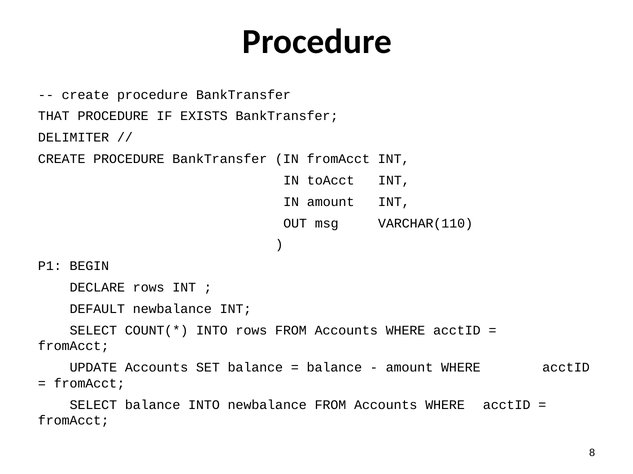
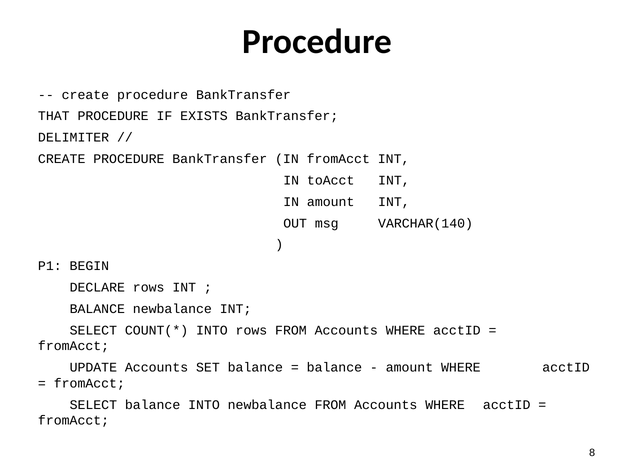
VARCHAR(110: VARCHAR(110 -> VARCHAR(140 (426, 224)
DEFAULT: DEFAULT -> BALANCE (97, 309)
